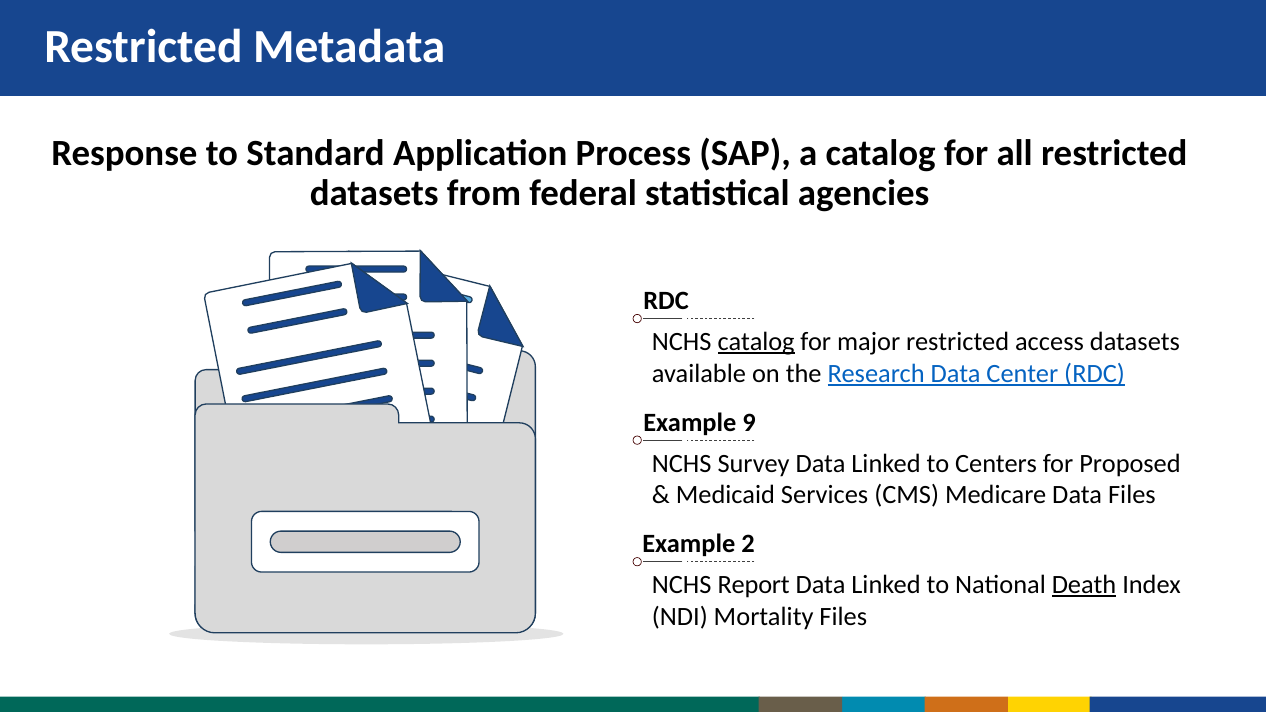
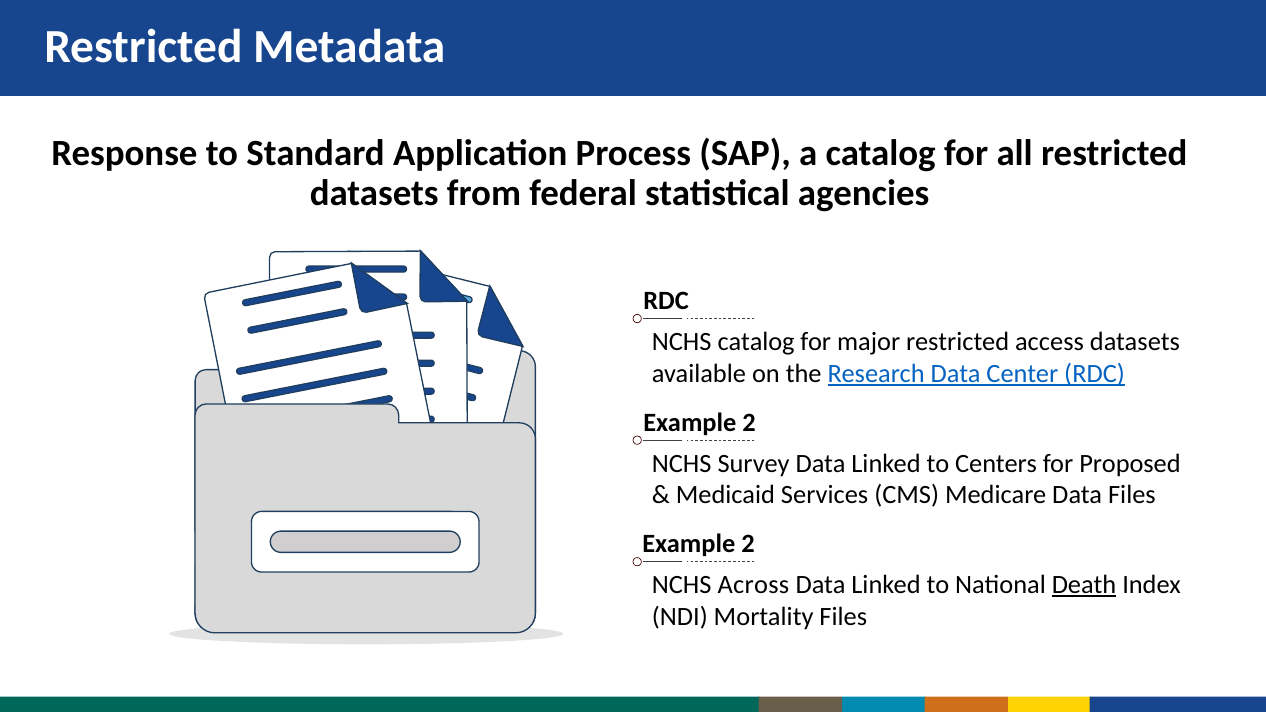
catalog underline: present -> none (756, 342)
9: 9 -> 2 (749, 423)
Report: Report -> Across (753, 585)
